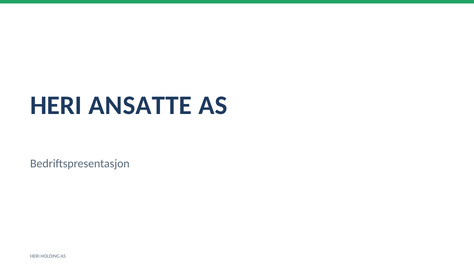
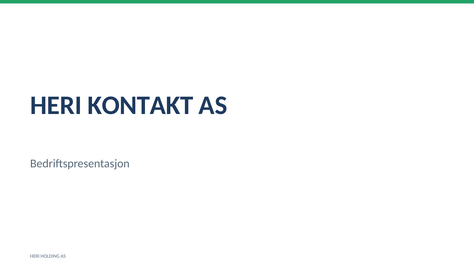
ANSATTE: ANSATTE -> KONTAKT (140, 105)
